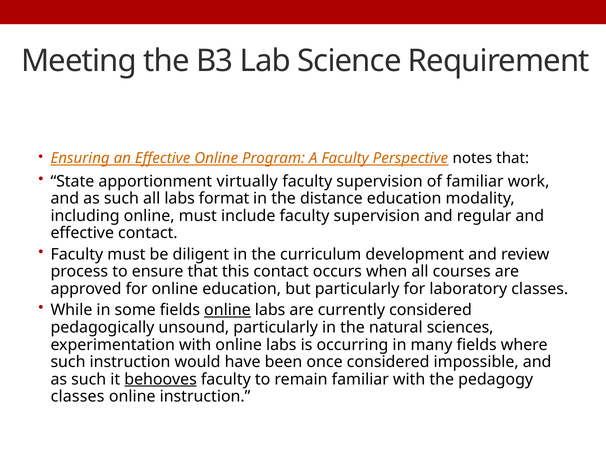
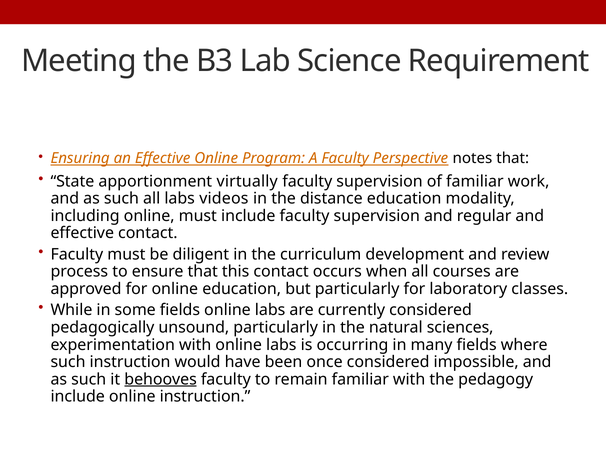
format: format -> videos (224, 198)
online underline: present -> none (227, 310)
classes: classes -> include (78, 396)
